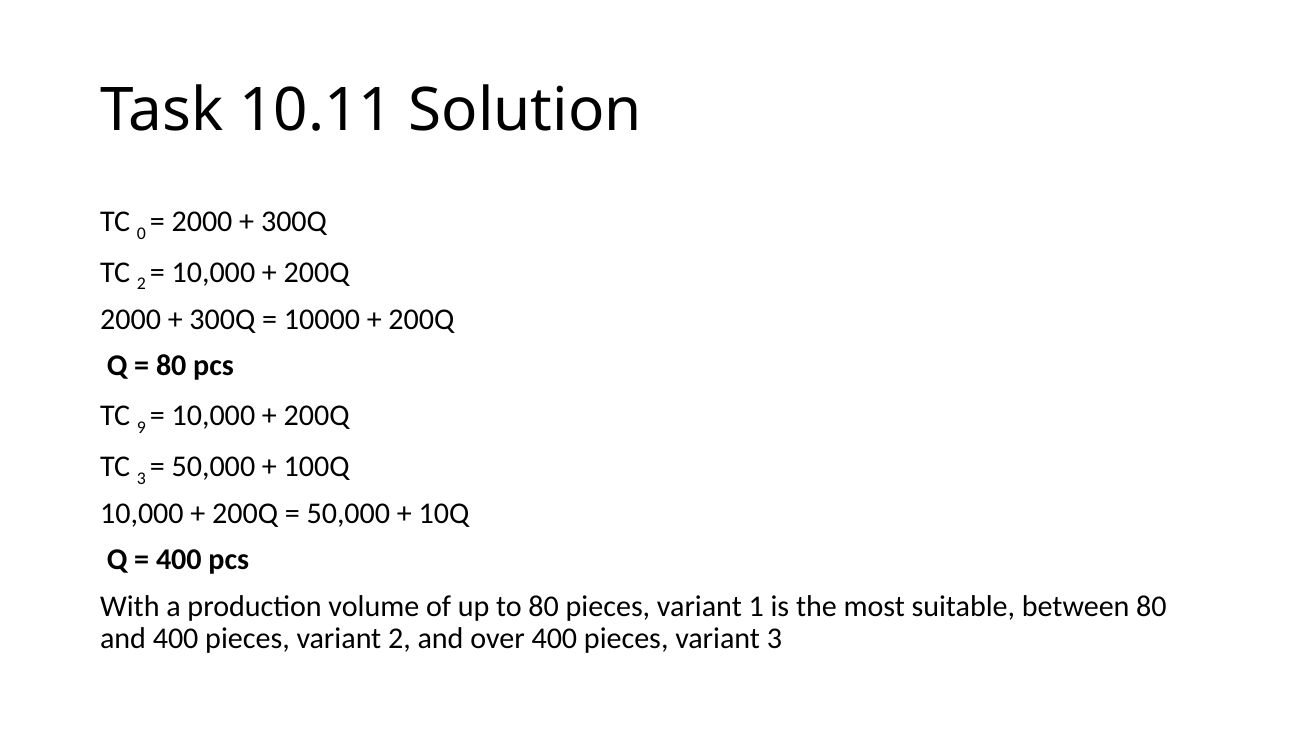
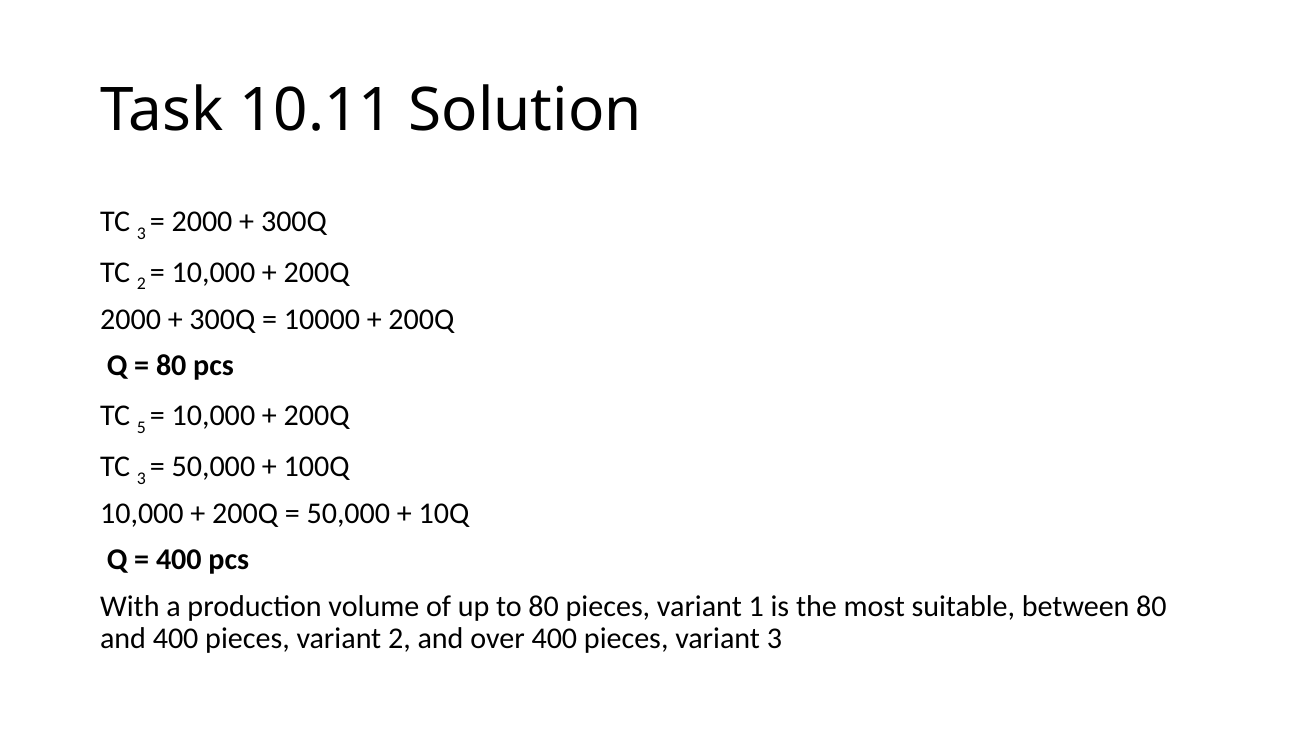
0: 0 -> 3 (141, 233)
9: 9 -> 5 (141, 427)
